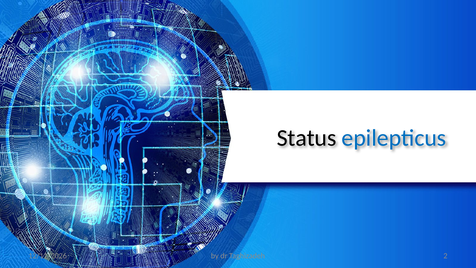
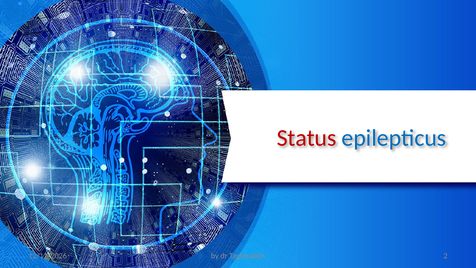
Status colour: black -> red (307, 138)
